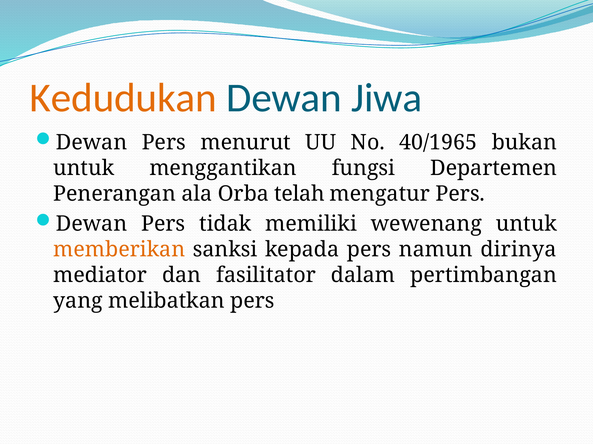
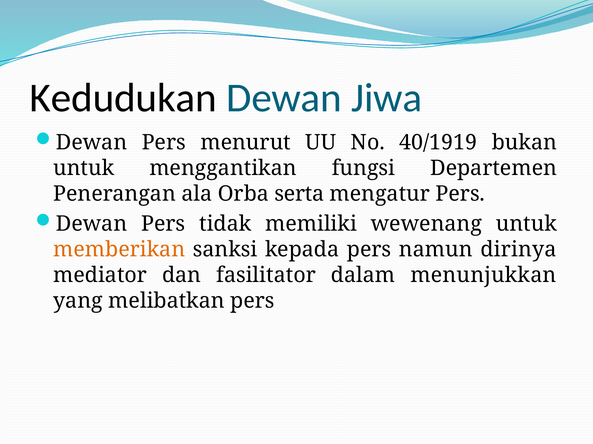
Kedudukan colour: orange -> black (123, 98)
40/1965: 40/1965 -> 40/1919 (438, 143)
telah: telah -> serta (299, 194)
pertimbangan: pertimbangan -> menunjukkan (483, 275)
